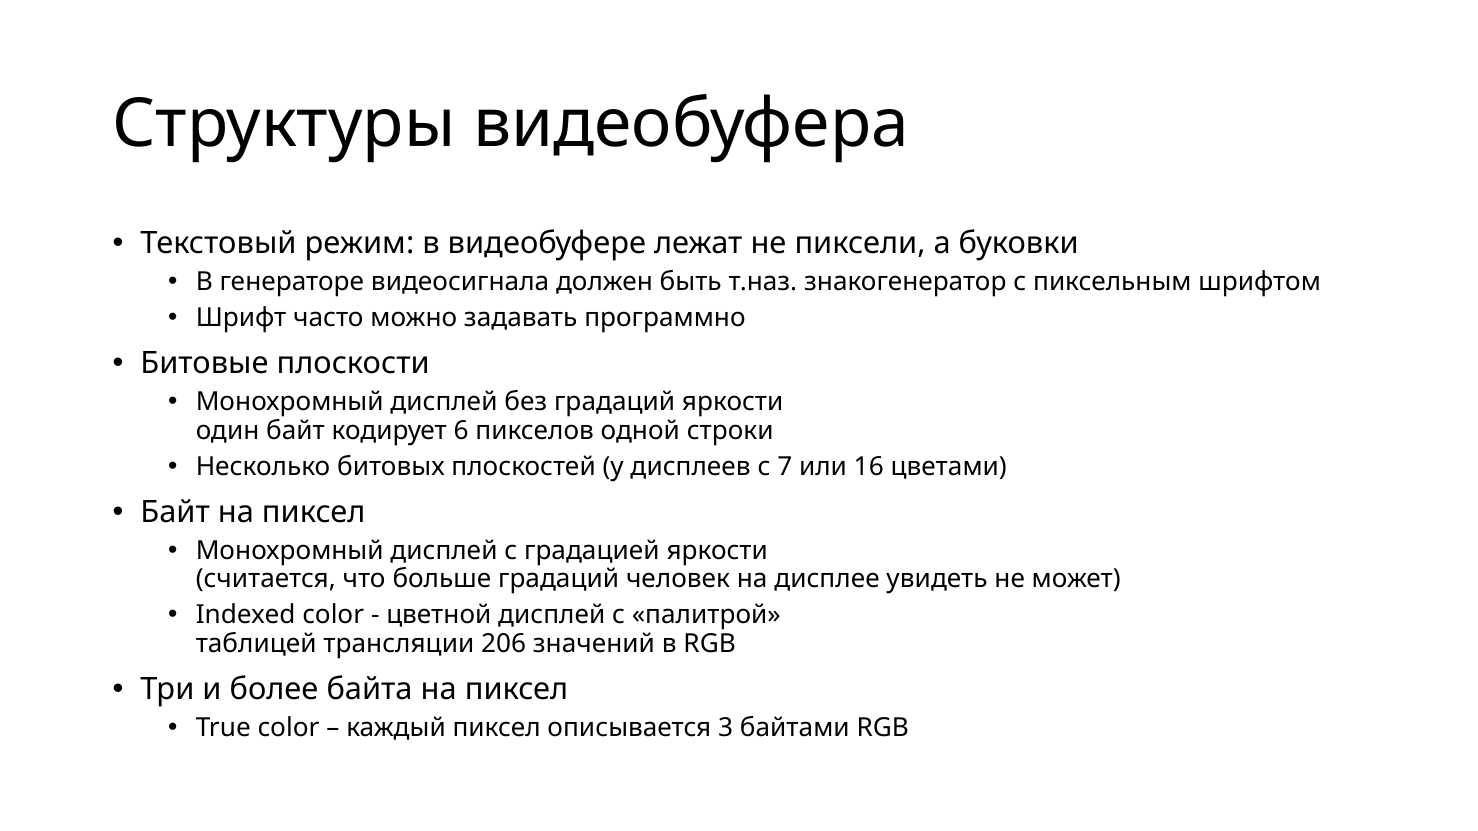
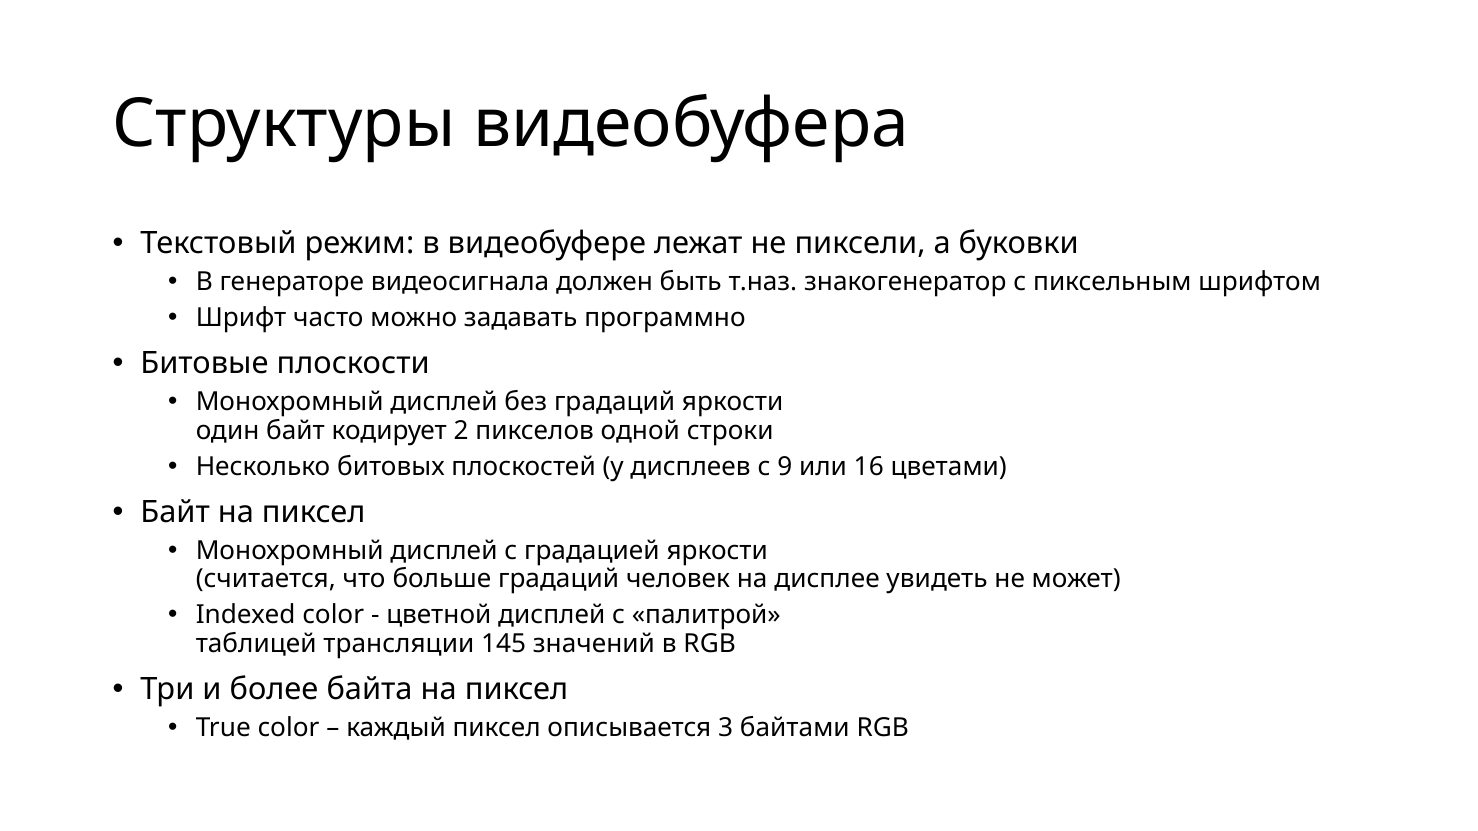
6: 6 -> 2 (461, 431)
7: 7 -> 9 (785, 467)
206: 206 -> 145 (504, 644)
